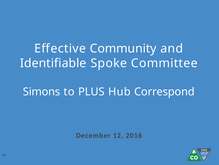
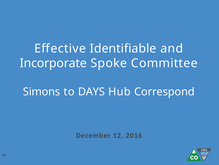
Community: Community -> Identifiable (123, 48)
Identifiable: Identifiable -> Incorporate (53, 63)
PLUS: PLUS -> DAYS (91, 91)
